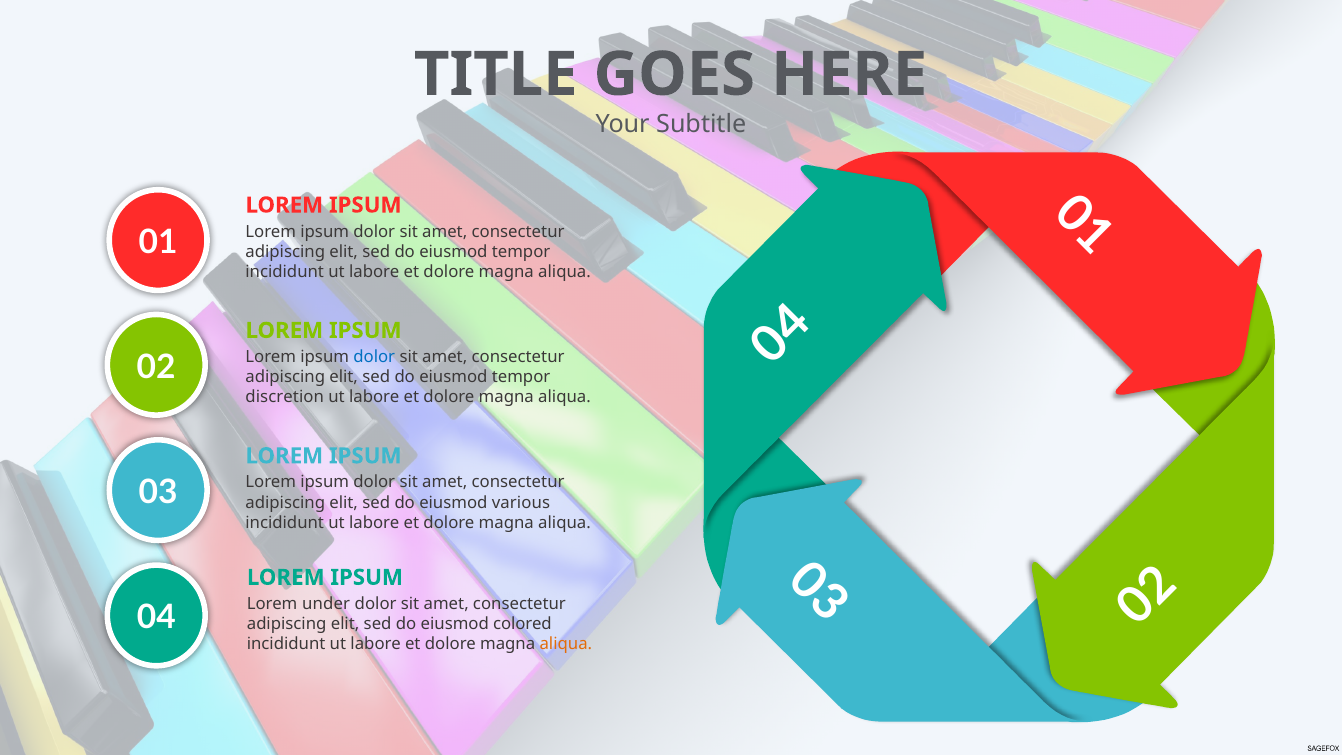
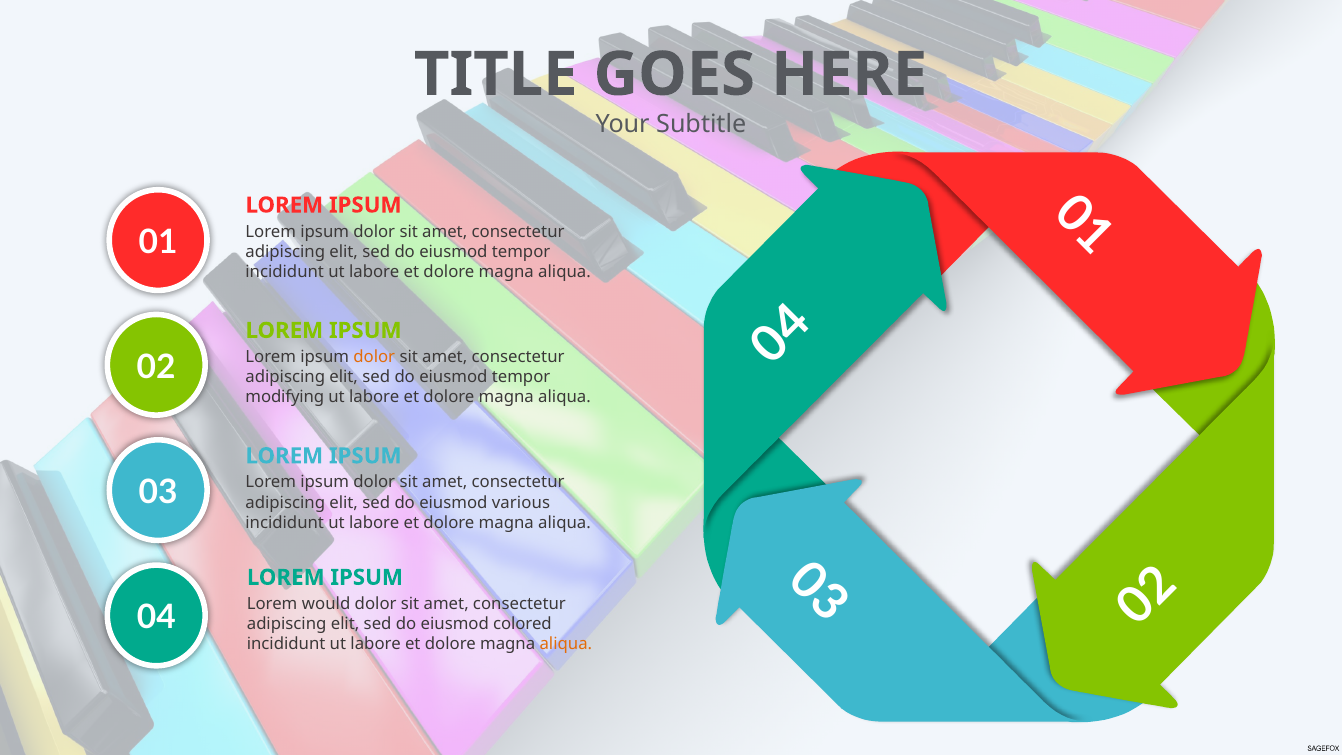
dolor colour: blue -> orange (374, 357)
discretion: discretion -> modifying (285, 397)
under: under -> would (326, 604)
